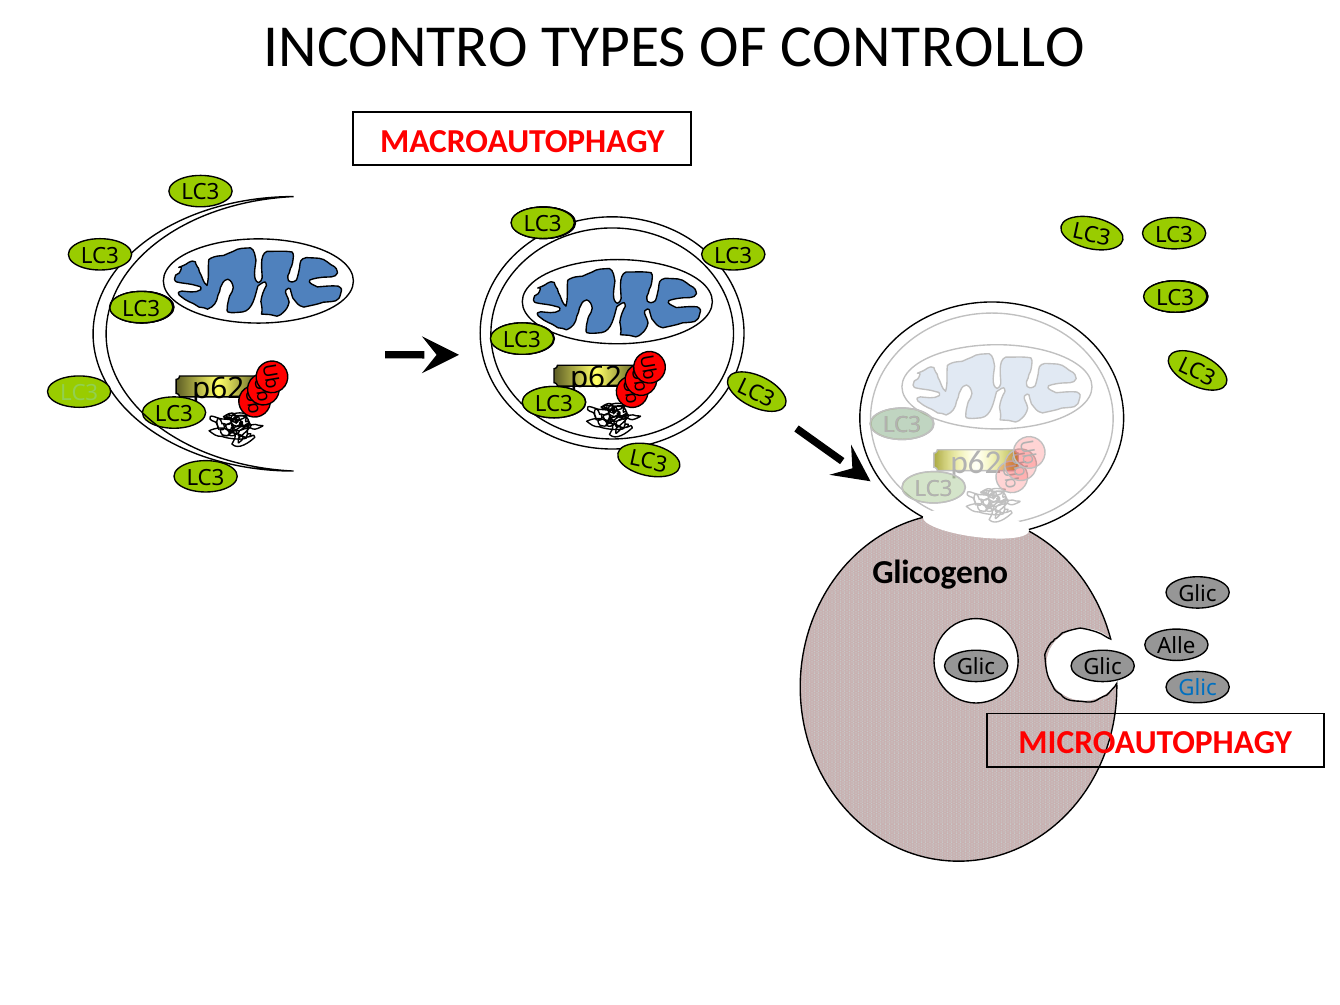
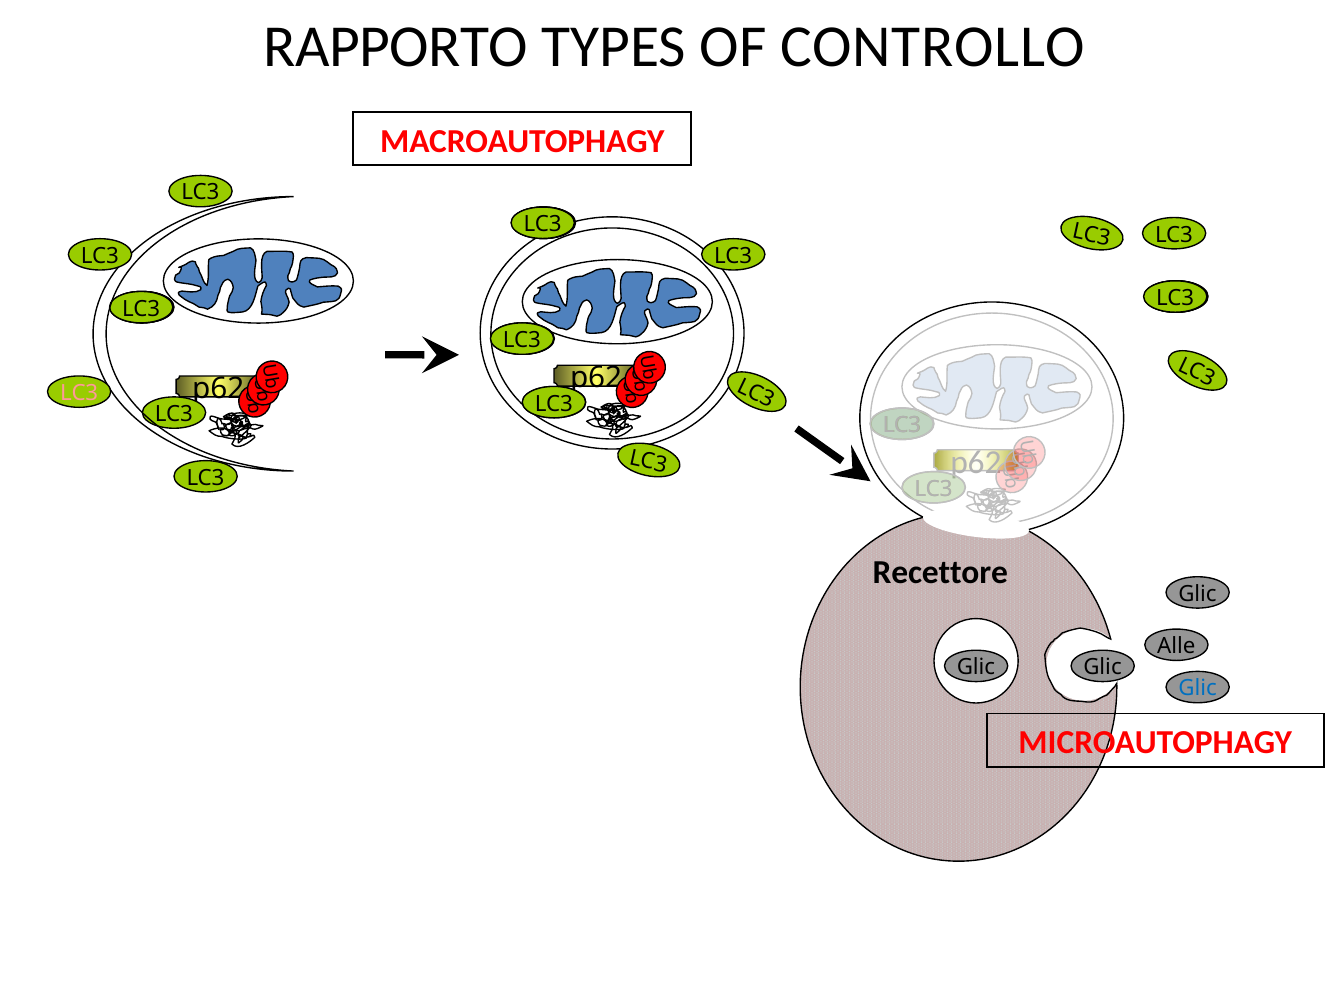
INCONTRO: INCONTRO -> RAPPORTO (396, 46)
LC3 colour: light green -> pink (79, 393)
Glicogeno: Glicogeno -> Recettore (940, 572)
